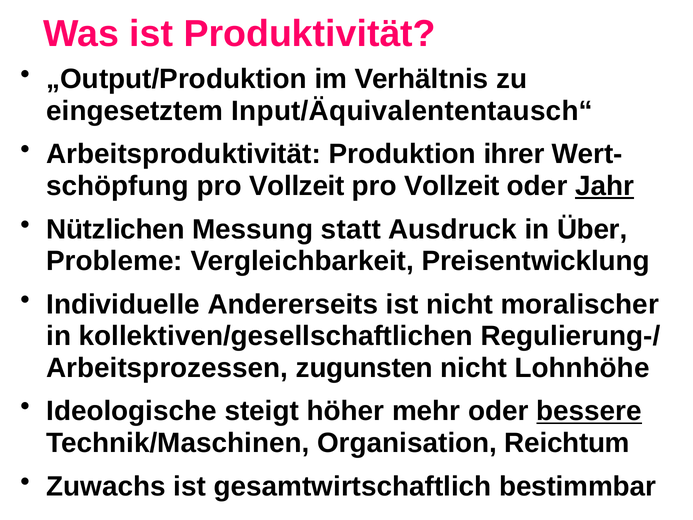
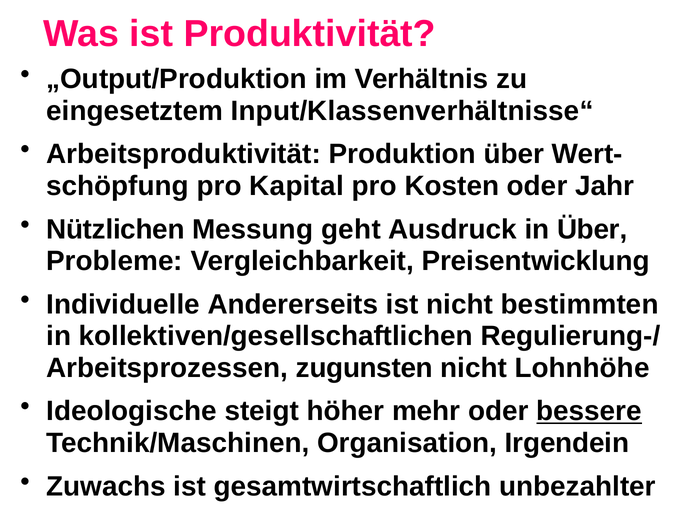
Input/Äquivalententausch“: Input/Äquivalententausch“ -> Input/Klassenverhältnisse“ (412, 111)
Produktion ihrer: ihrer -> über (514, 154)
Vollzeit: Vollzeit -> Kapital (297, 186)
Vollzeit: Vollzeit -> Kosten (452, 186)
Jahr underline: present -> none (605, 186)
statt: statt -> geht (351, 229)
moralischer: moralischer -> bestimmten (580, 304)
Reichtum: Reichtum -> Irgendein (567, 443)
bestimmbar: bestimmbar -> unbezahlter (577, 486)
